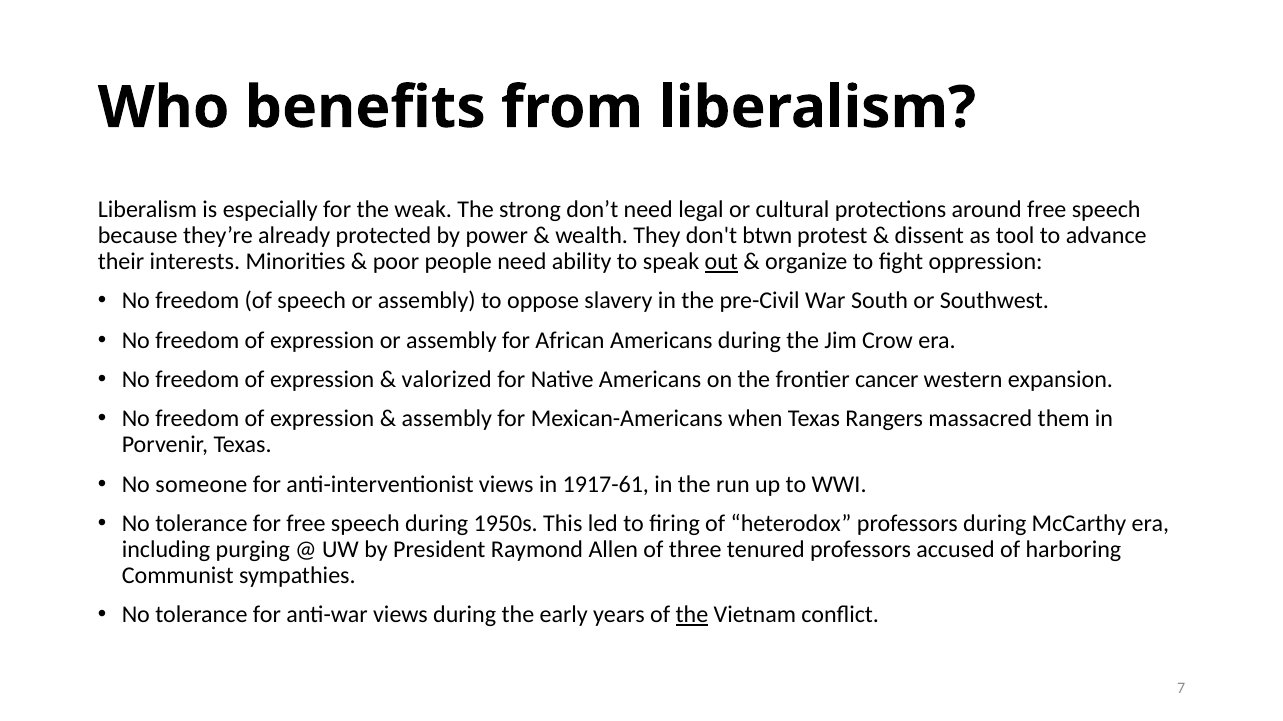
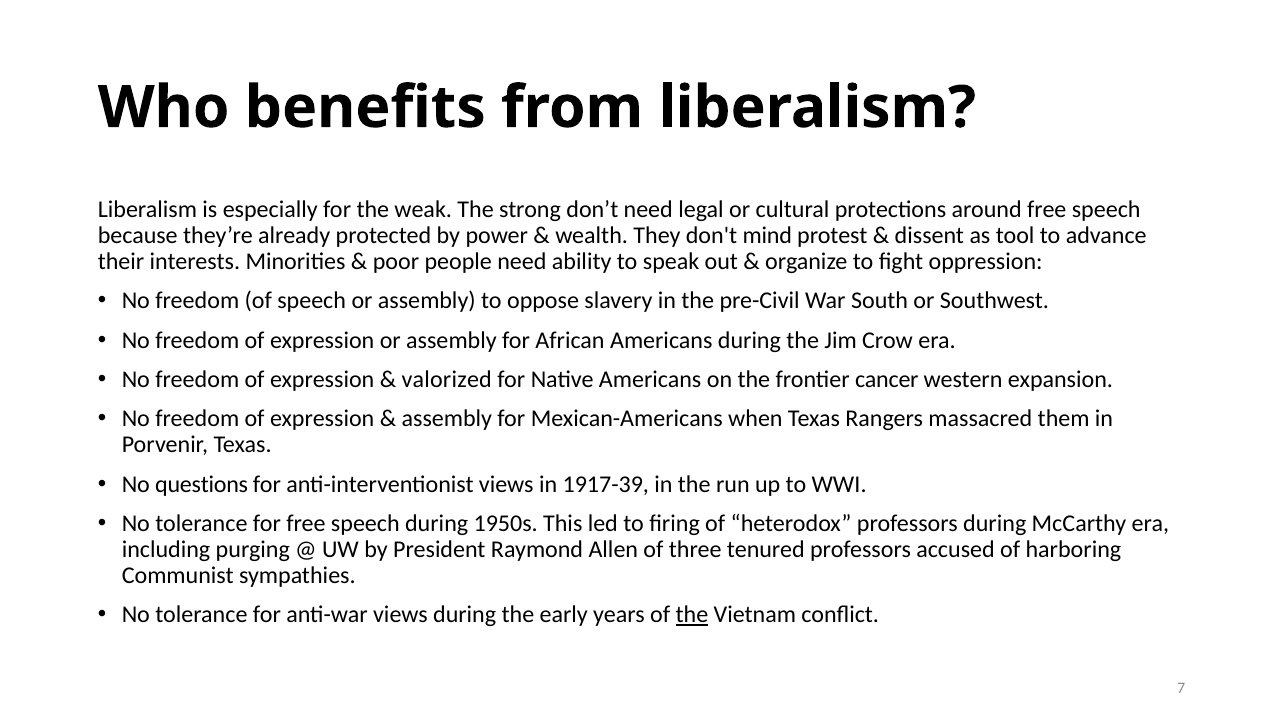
btwn: btwn -> mind (767, 236)
out underline: present -> none (721, 262)
someone: someone -> questions (202, 485)
1917-61: 1917-61 -> 1917-39 (606, 485)
